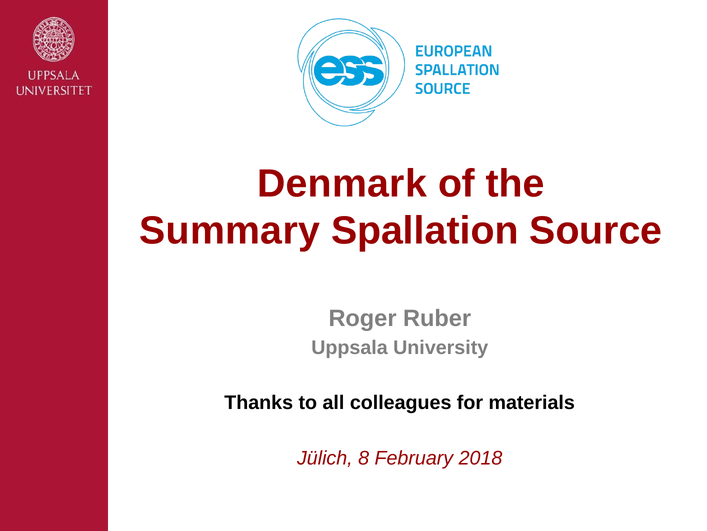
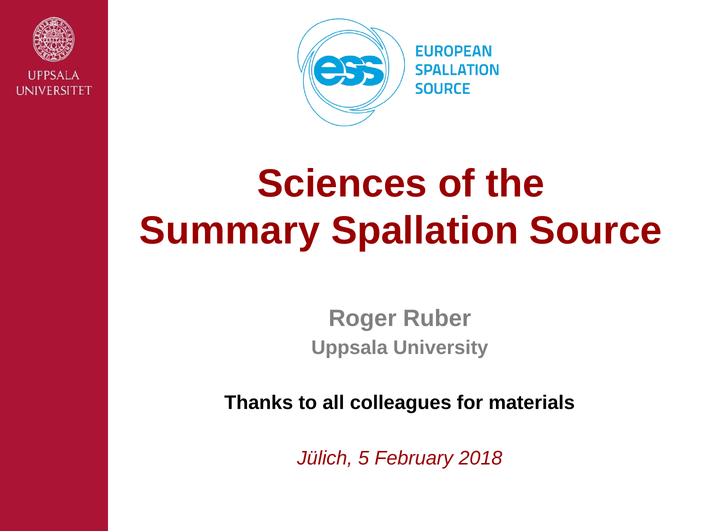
Denmark: Denmark -> Sciences (342, 184)
8: 8 -> 5 (364, 457)
